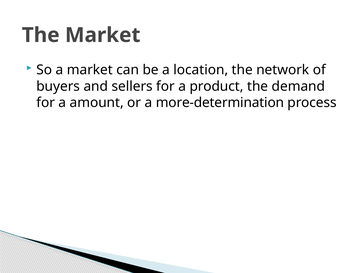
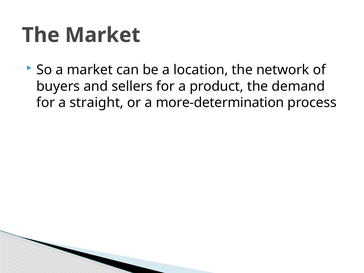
amount: amount -> straight (97, 103)
